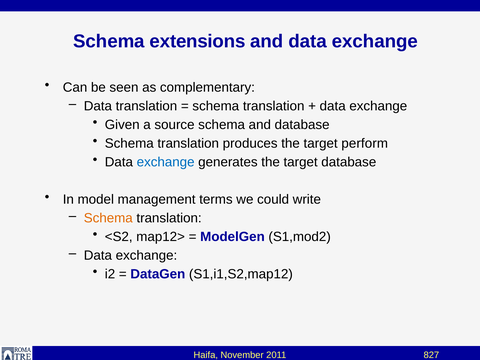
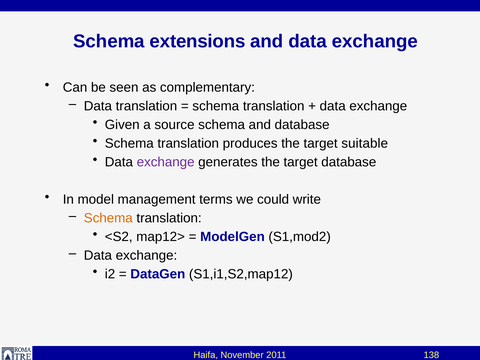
perform: perform -> suitable (365, 143)
exchange colour: blue -> purple (166, 162)
827: 827 -> 138 (431, 355)
